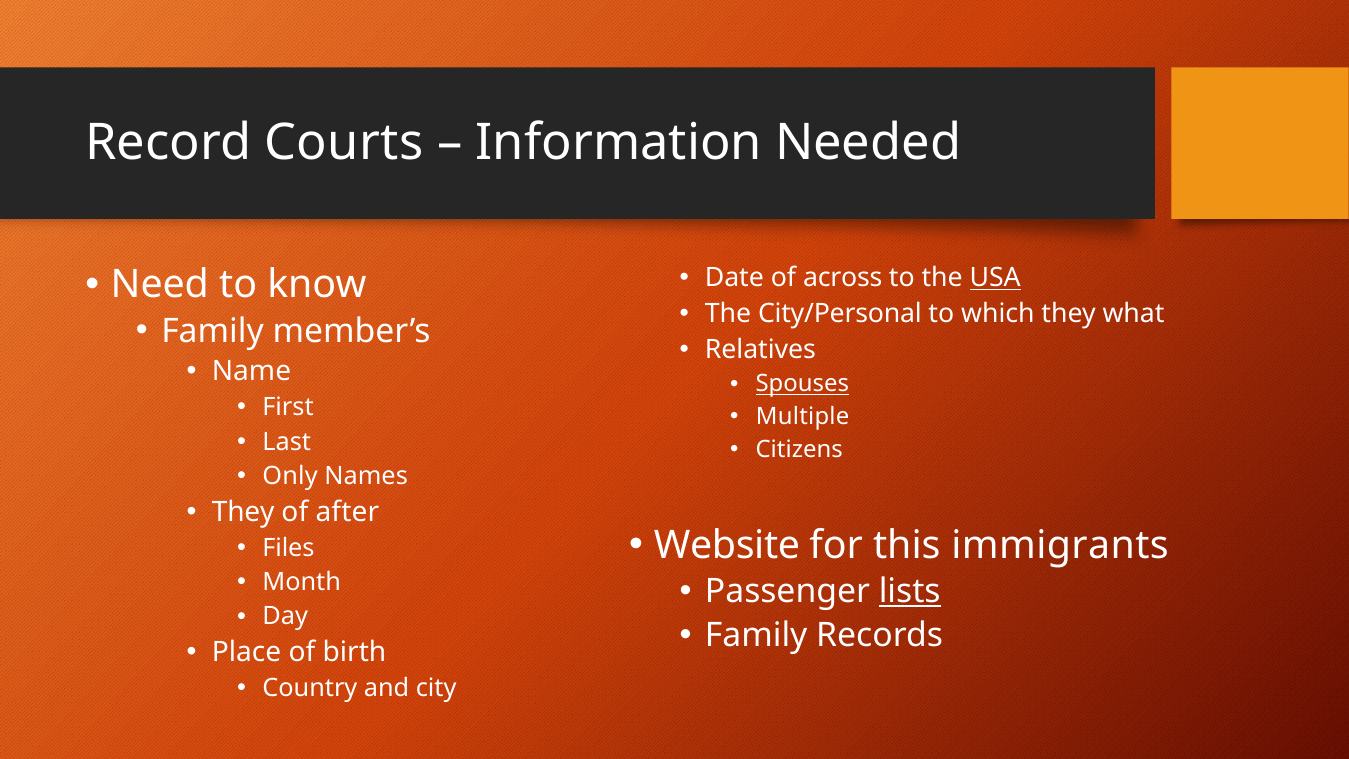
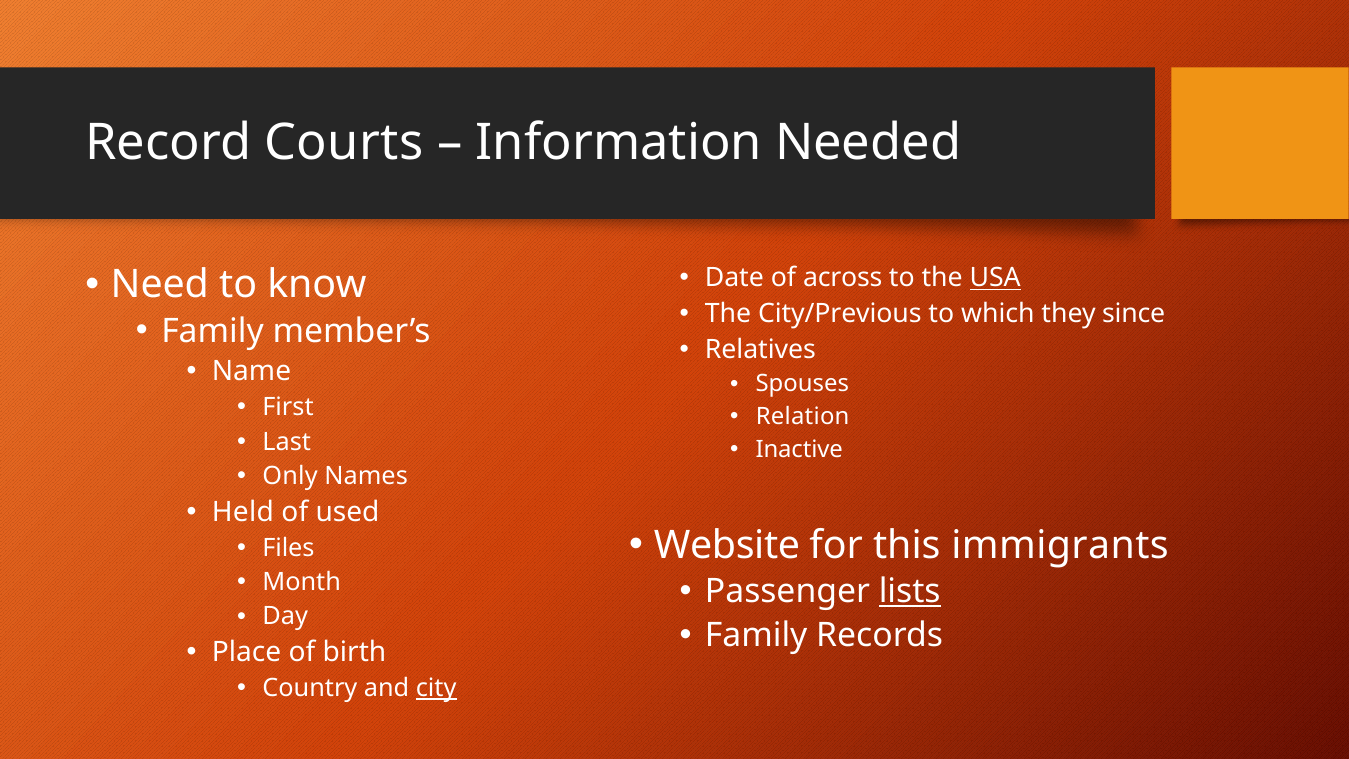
City/Personal: City/Personal -> City/Previous (840, 314)
what: what -> since (1134, 314)
Spouses underline: present -> none (802, 384)
Multiple: Multiple -> Relation (803, 417)
Citizens: Citizens -> Inactive (799, 450)
They: They -> Held (243, 512)
after: after -> used (347, 512)
city underline: none -> present (436, 688)
